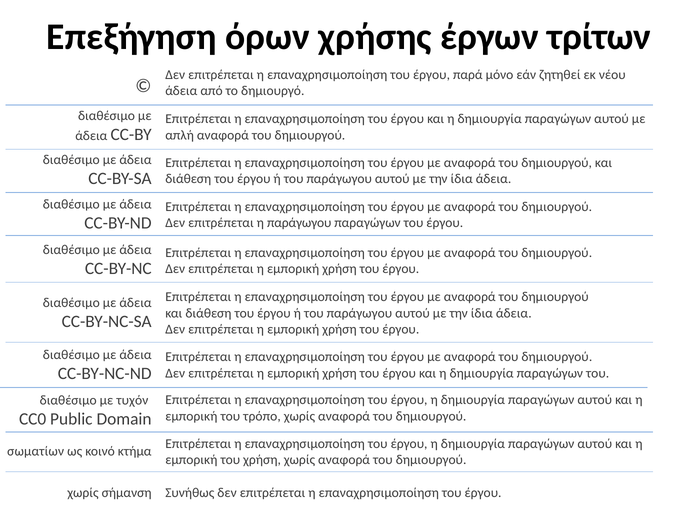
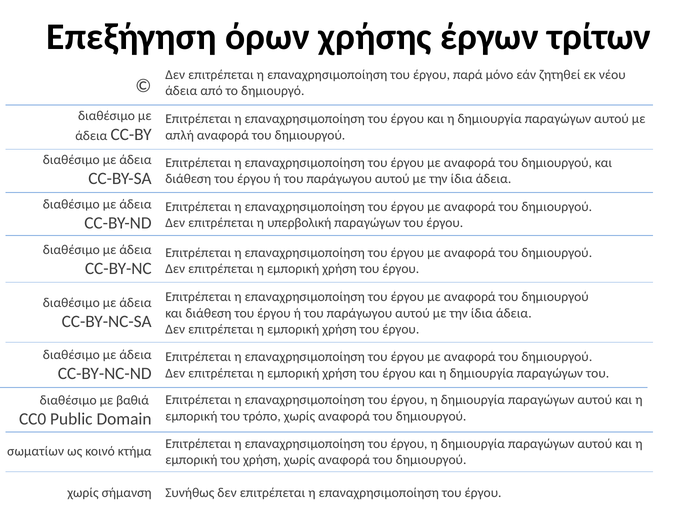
η παράγωγου: παράγωγου -> υπερβολική (299, 223)
τυχόν: τυχόν -> βαθιά (133, 400)
